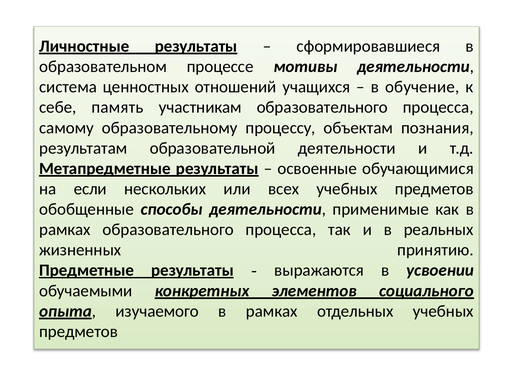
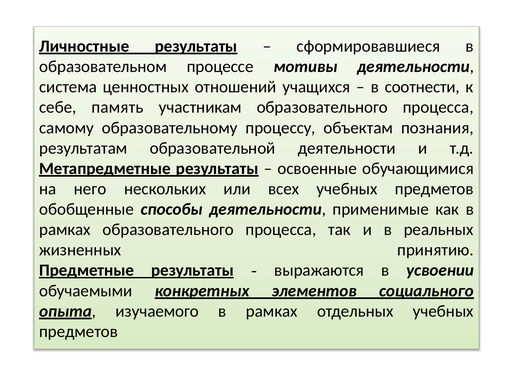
обучение: обучение -> соотнести (422, 87)
если: если -> него (90, 189)
